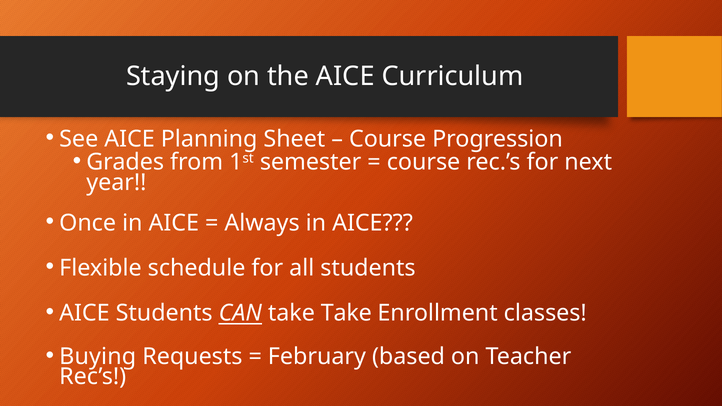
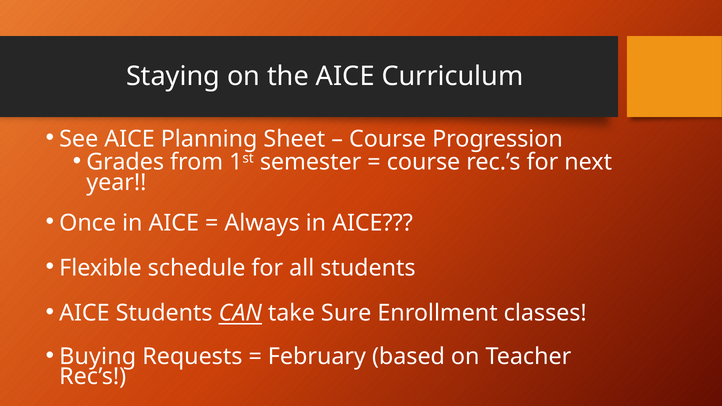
take Take: Take -> Sure (346, 313)
